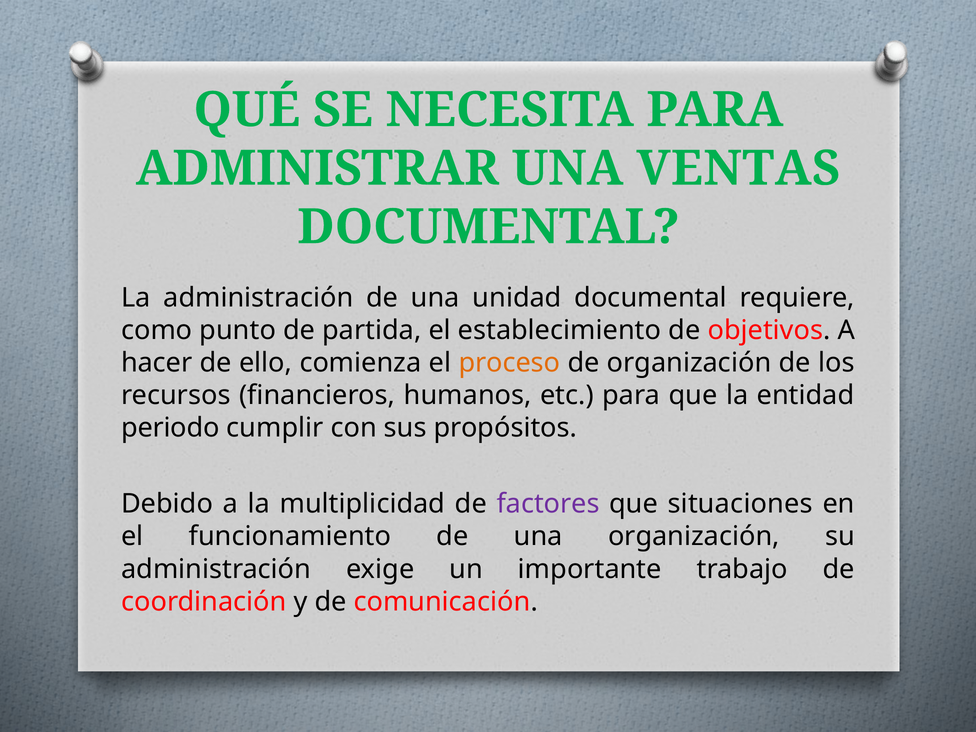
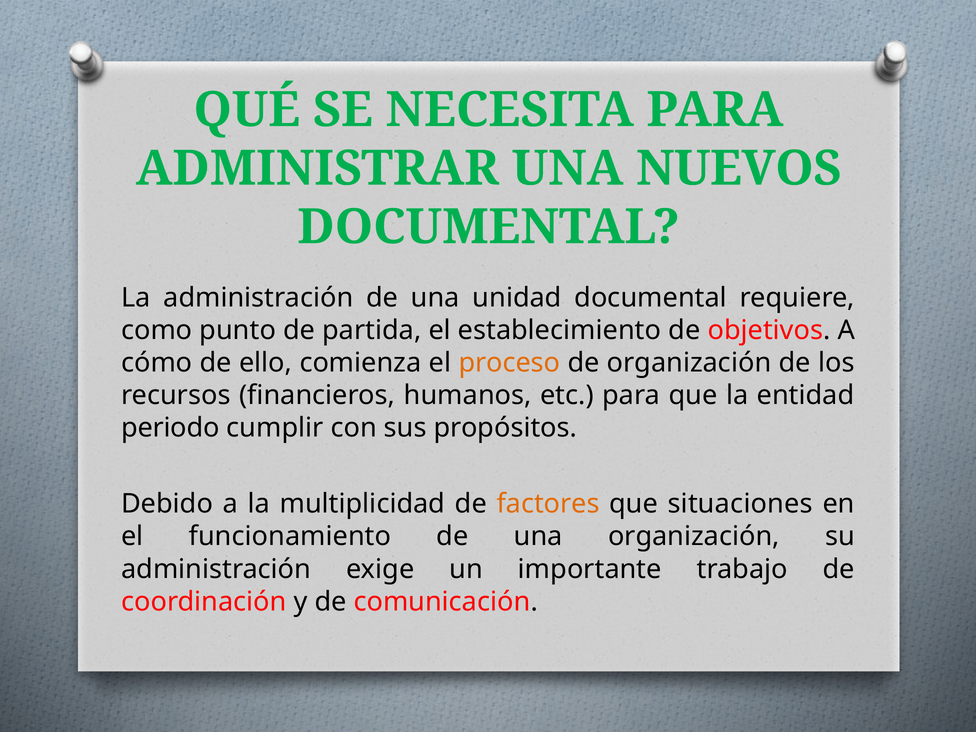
VENTAS: VENTAS -> NUEVOS (739, 169)
hacer: hacer -> cómo (157, 363)
factores colour: purple -> orange (548, 504)
